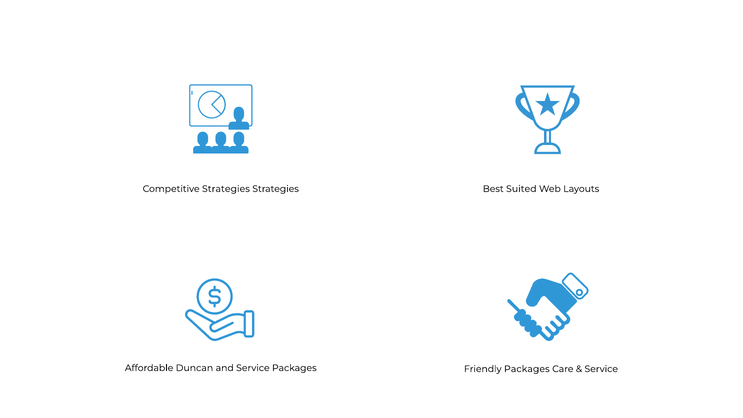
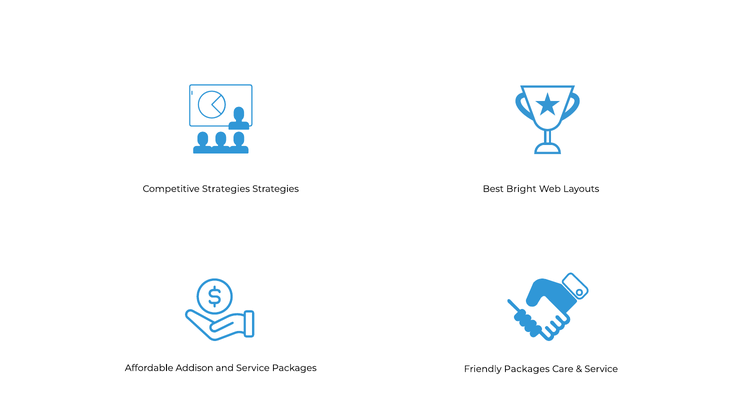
Suited: Suited -> Bright (521, 189)
Duncan: Duncan -> Addison (195, 368)
